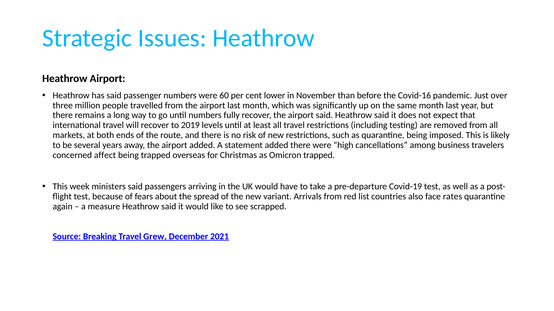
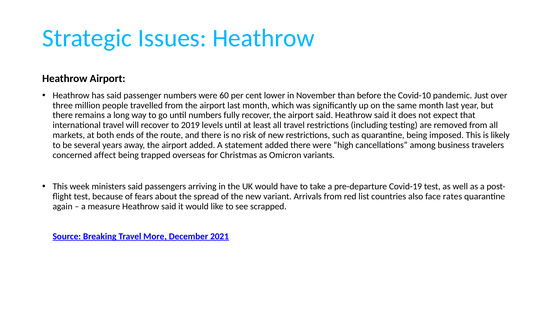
Covid-16: Covid-16 -> Covid-10 (414, 96)
Omicron trapped: trapped -> variants (319, 155)
Grew: Grew -> More (155, 237)
